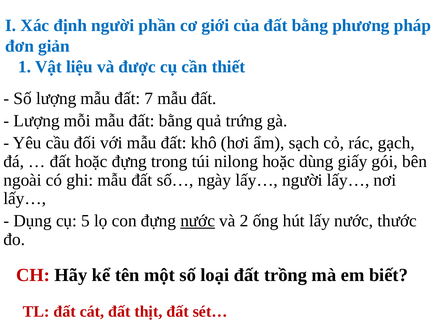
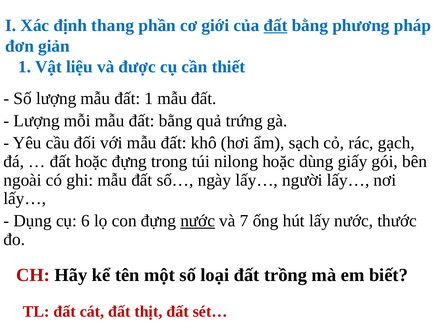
định người: người -> thang (113, 26)
đất underline: none -> present (276, 26)
đất 7: 7 -> 1 (149, 99)
5: 5 -> 6 (86, 221)
2: 2 -> 7 (244, 221)
